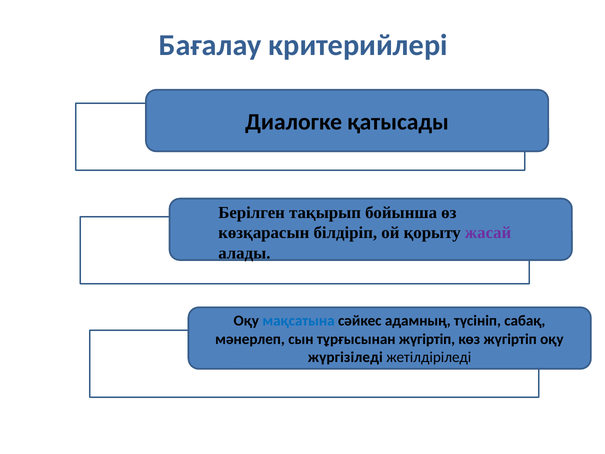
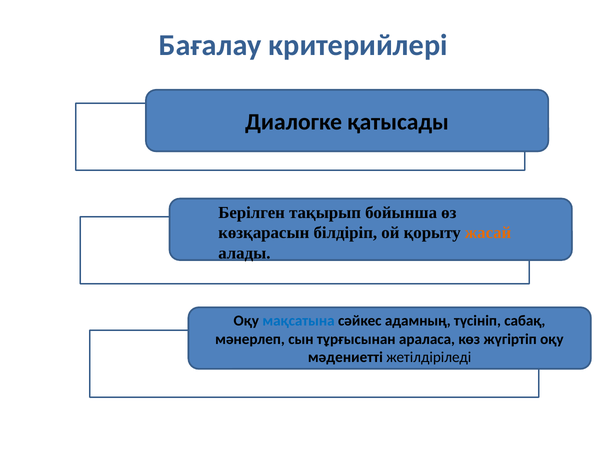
жасай colour: purple -> orange (488, 233)
тұрғысынан жүгіртіп: жүгіртіп -> араласа (427, 339)
жүргізіледі: жүргізіледі -> мәдениетті (345, 357)
